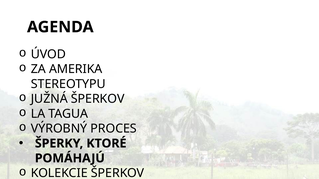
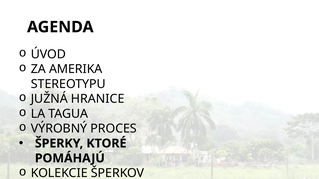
JUŽNÁ ŠPERKOV: ŠPERKOV -> HRANICE (98, 99)
